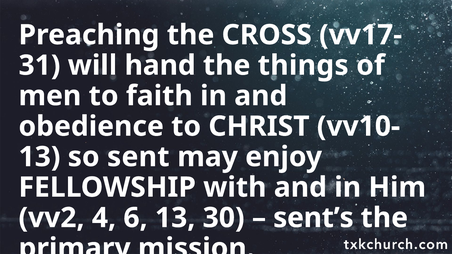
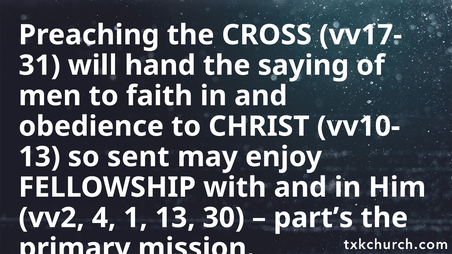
things: things -> saying (303, 65)
6: 6 -> 1 (136, 218)
sent’s: sent’s -> part’s (313, 218)
